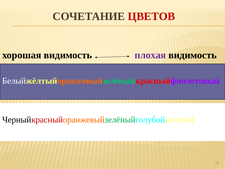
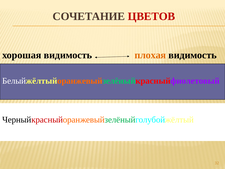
плохая colour: purple -> orange (150, 55)
